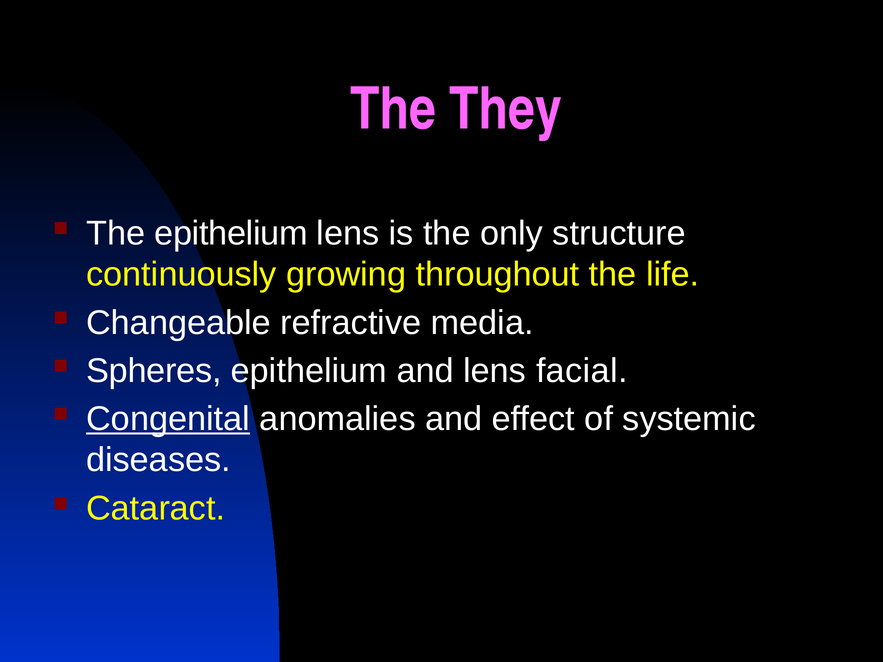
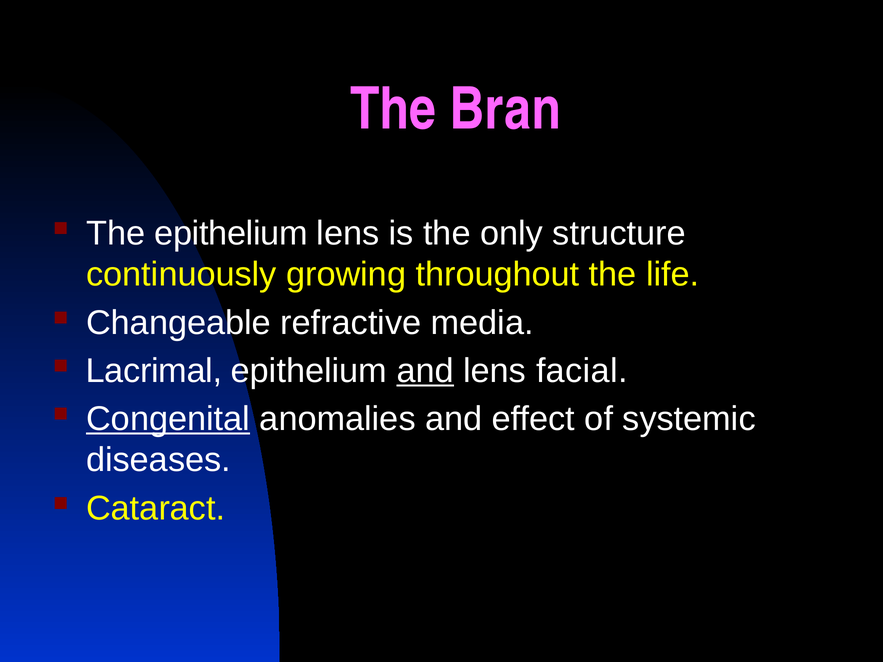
They: They -> Bran (505, 109)
Spheres: Spheres -> Lacrimal (154, 371)
and underline: none -> present (425, 371)
